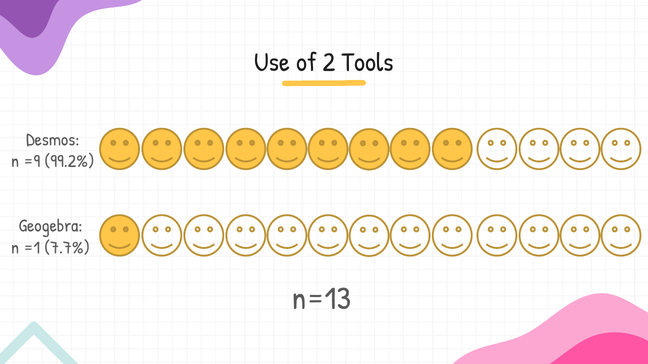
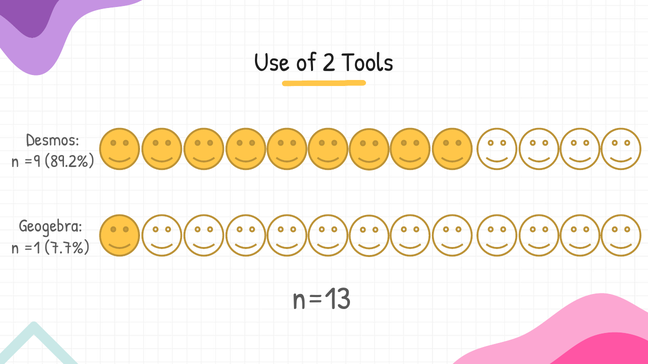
99.2%: 99.2% -> 89.2% (70, 162)
